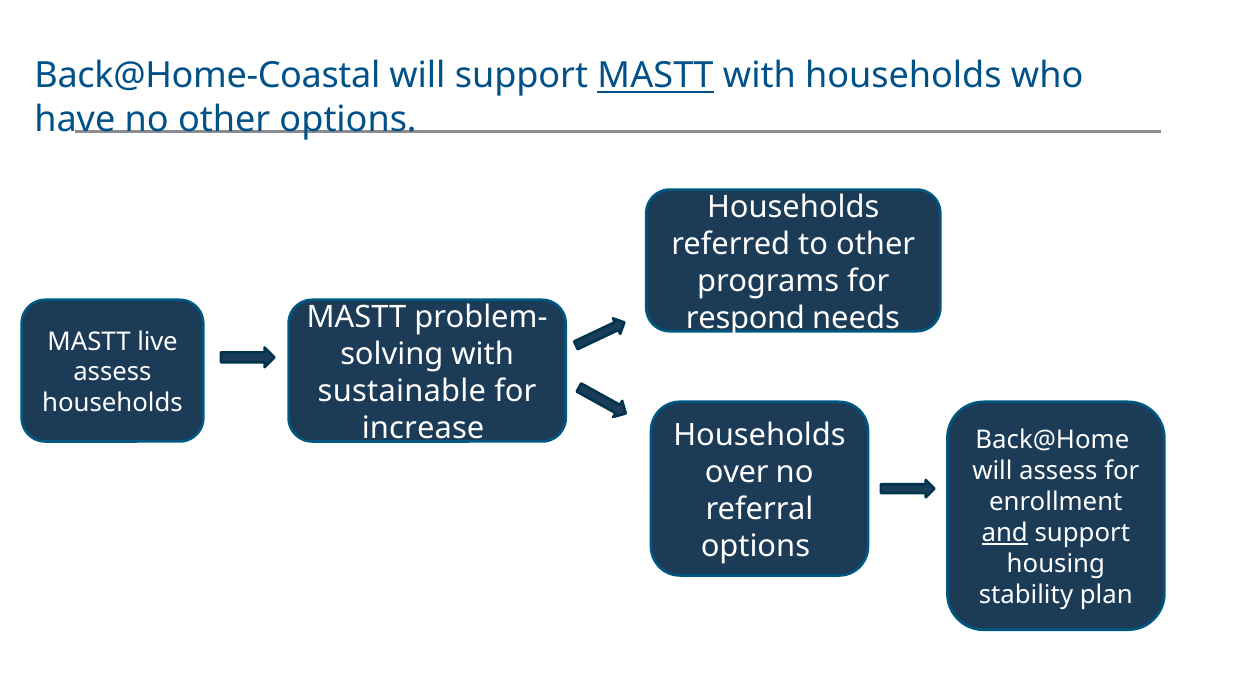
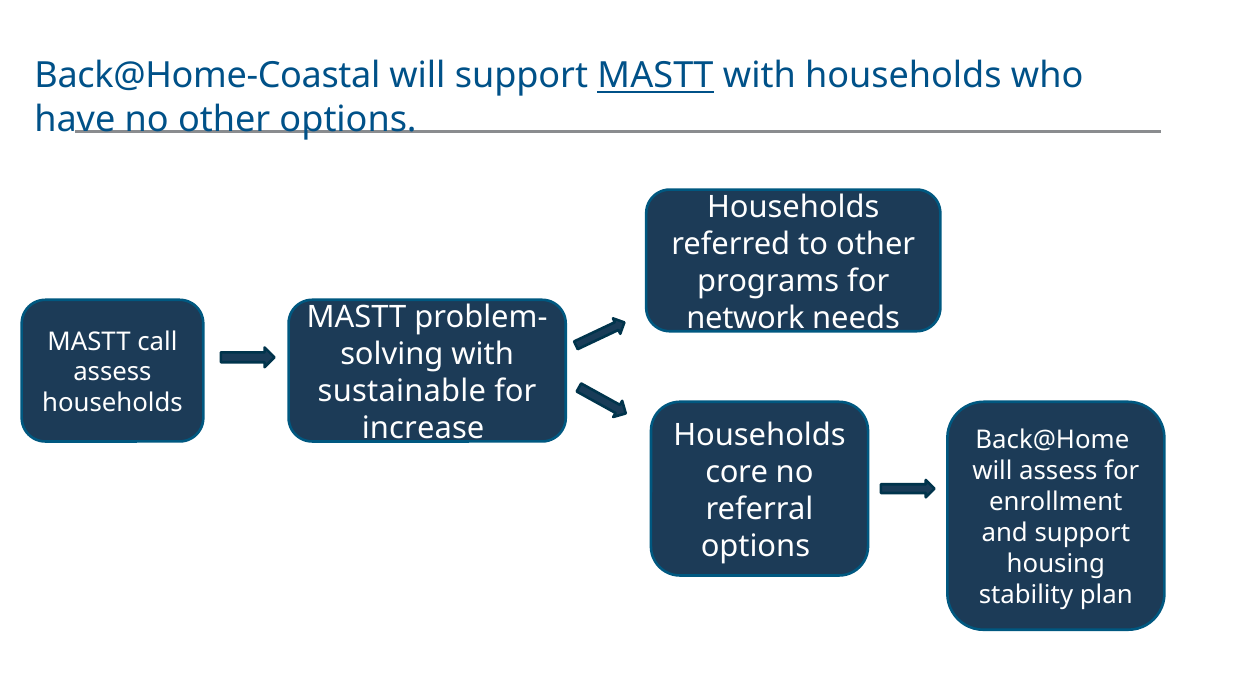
respond: respond -> network (745, 318)
live: live -> call (157, 342)
over: over -> core (737, 472)
and underline: present -> none (1005, 533)
